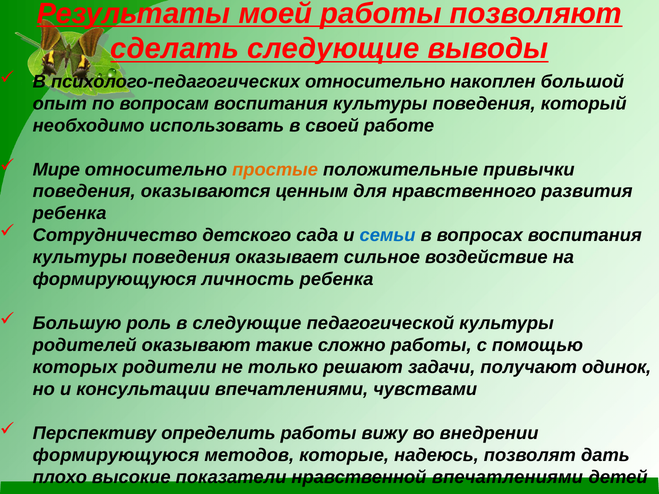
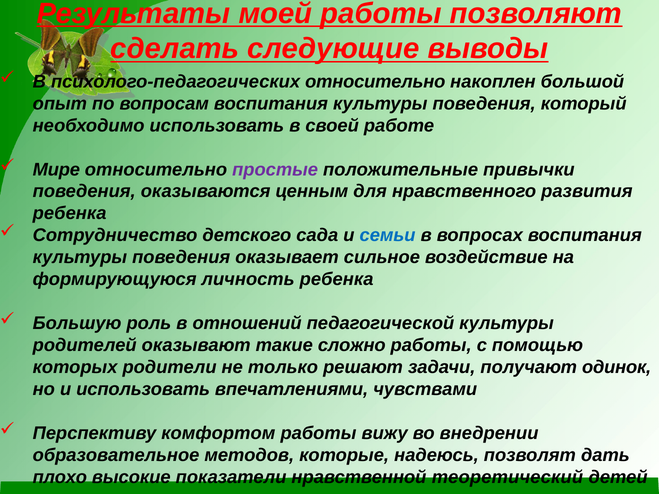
простые colour: orange -> purple (275, 170)
в следующие: следующие -> отношений (247, 323)
и консультации: консультации -> использовать (143, 389)
определить: определить -> комфортом (218, 433)
формирующуюся: формирующуюся -> образовательное (116, 455)
нравственной впечатлениями: впечатлениями -> теоретический (507, 477)
